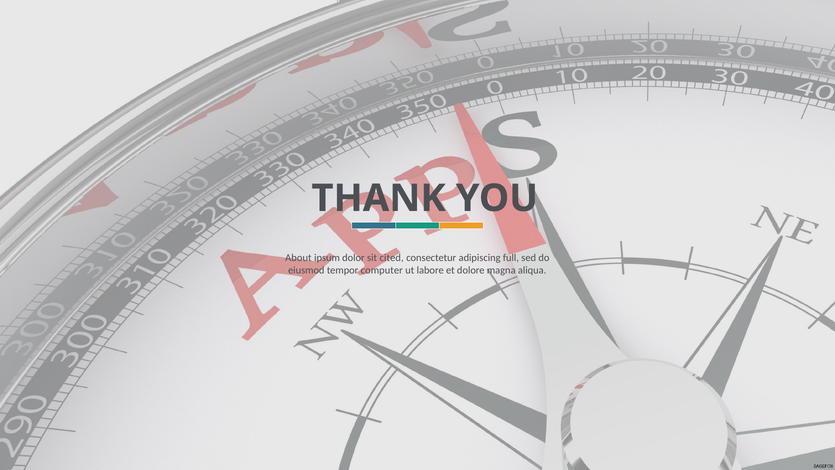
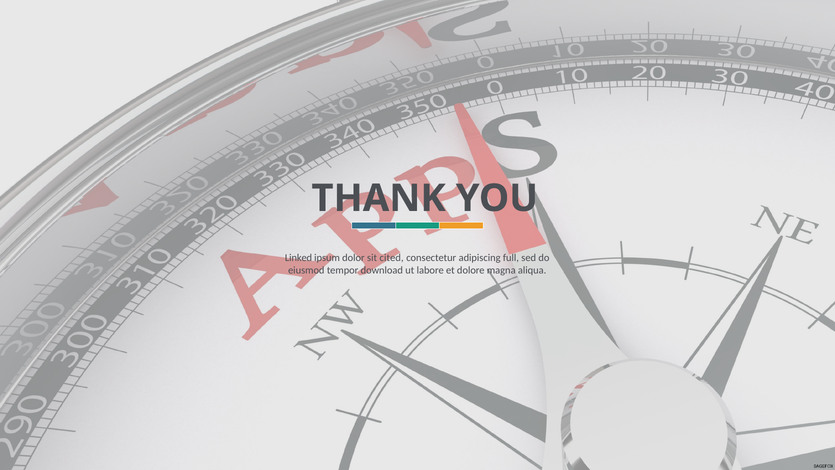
About: About -> Linked (299, 258)
computer: computer -> download (382, 270)
